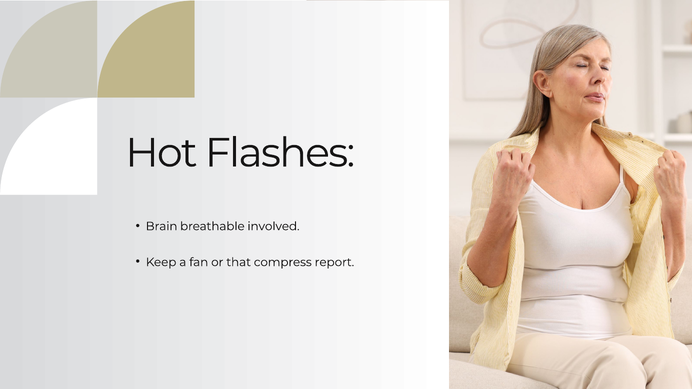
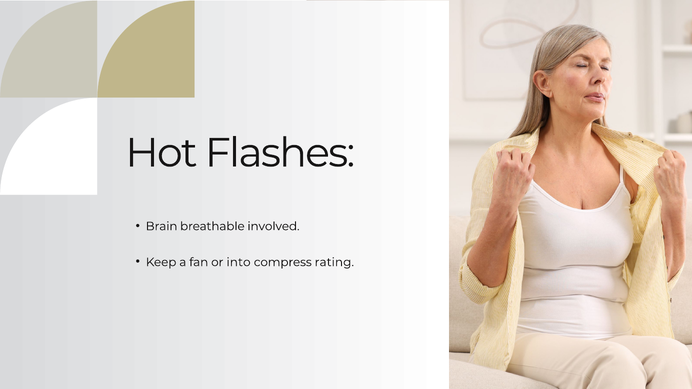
that: that -> into (239, 262)
report: report -> rating (334, 262)
